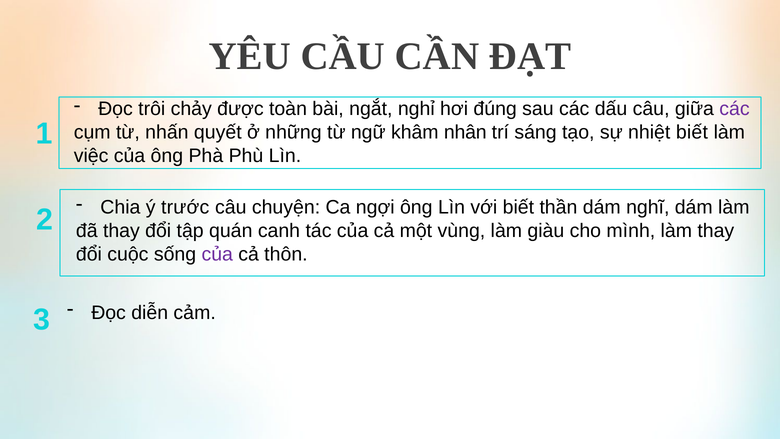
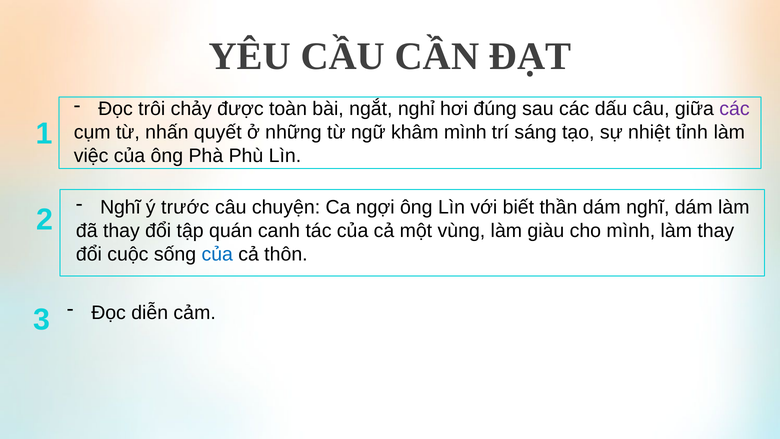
khâm nhân: nhân -> mình (465, 132)
nhiệt biết: biết -> tỉnh (692, 132)
Chia: Chia -> Nghĩ (120, 207)
của colour: purple -> blue (217, 254)
